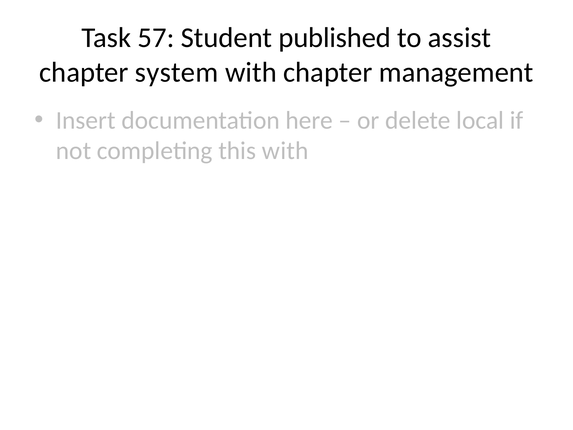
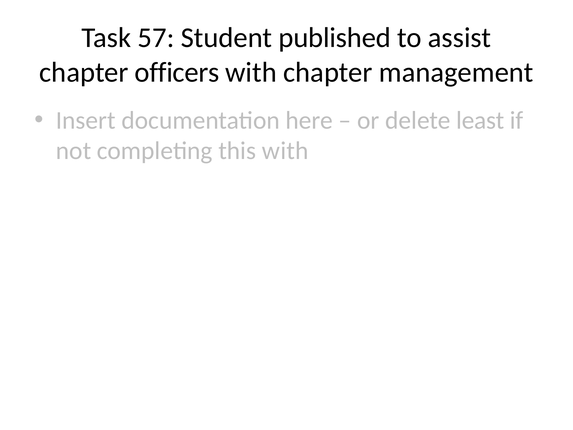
system: system -> officers (177, 72)
local: local -> least (480, 120)
